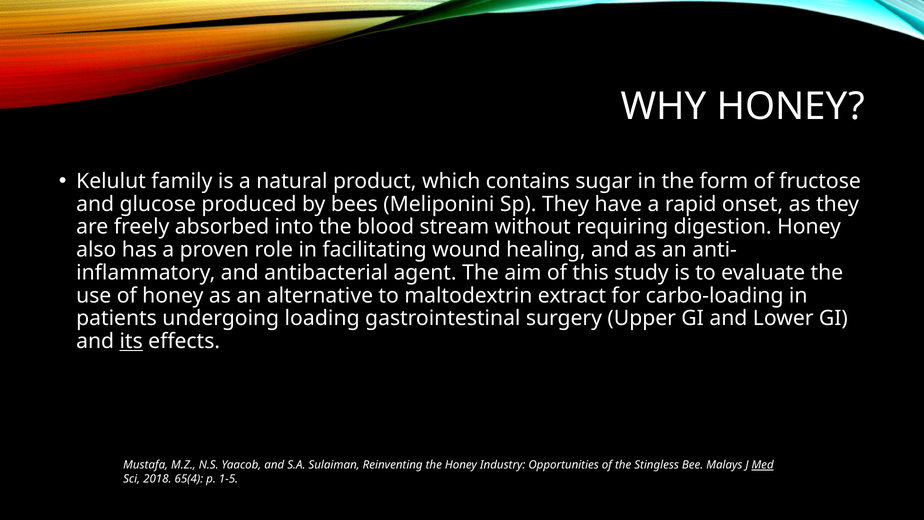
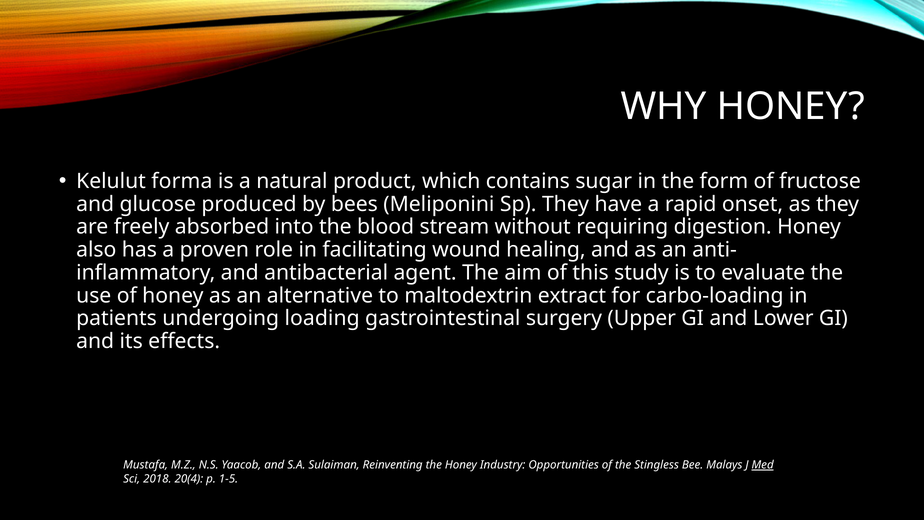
family: family -> forma (182, 181)
its underline: present -> none (131, 341)
65(4: 65(4 -> 20(4 (189, 479)
